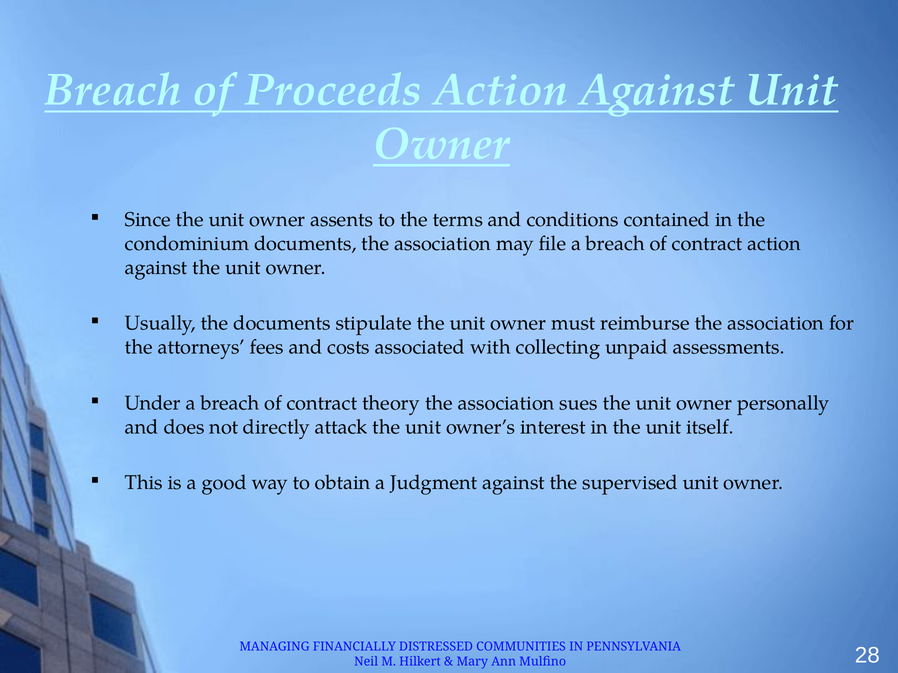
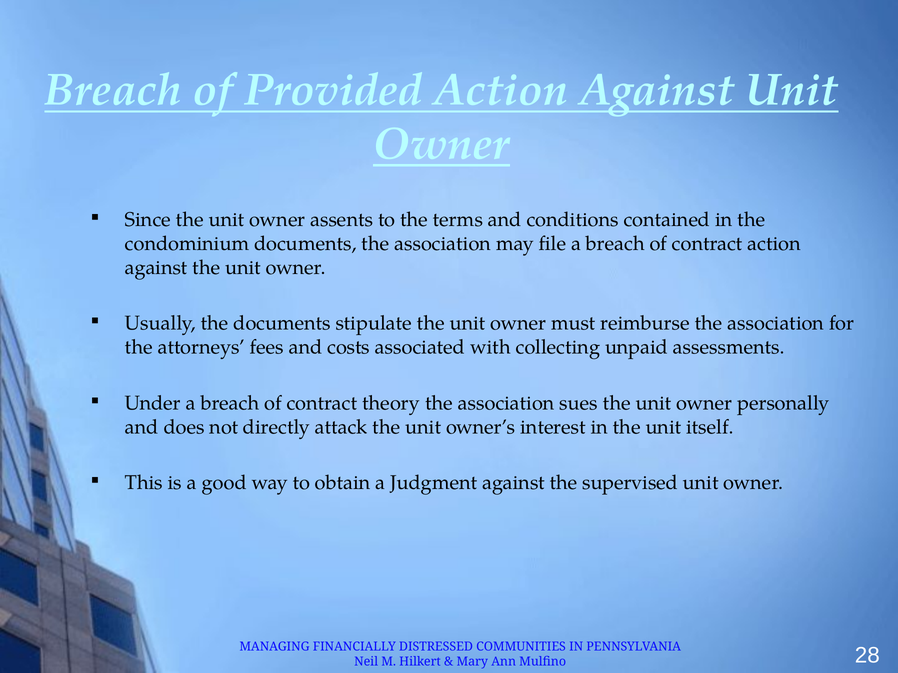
Proceeds: Proceeds -> Provided (333, 90)
